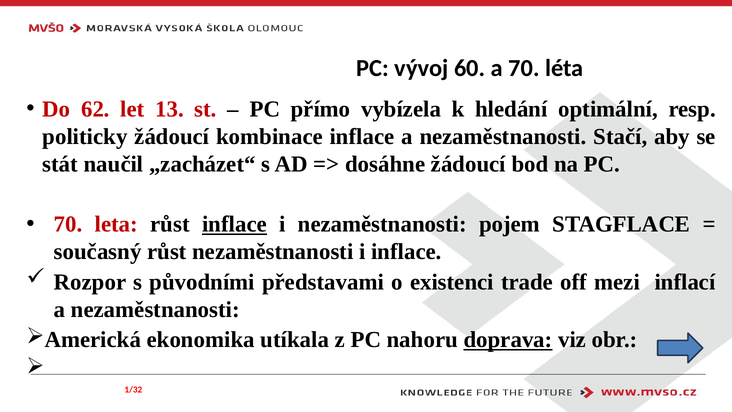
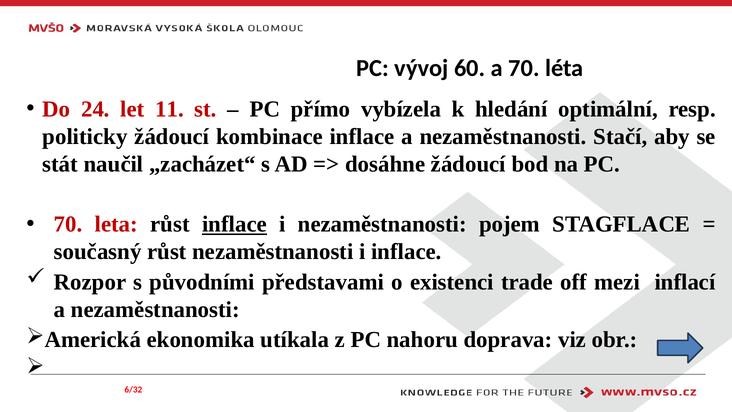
62: 62 -> 24 (95, 109)
13: 13 -> 11 (169, 109)
doprava underline: present -> none (508, 340)
1/32: 1/32 -> 6/32 (133, 390)
